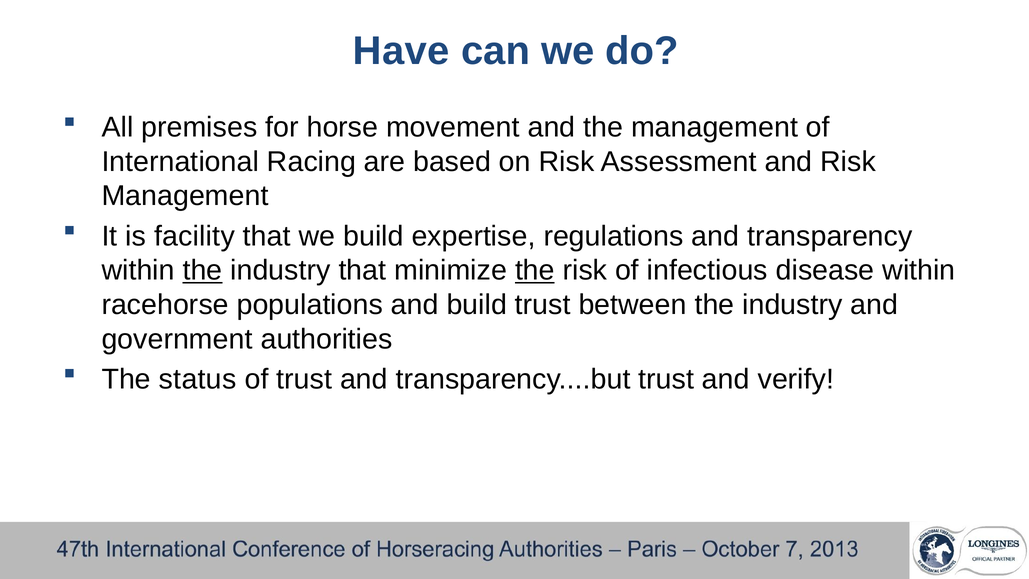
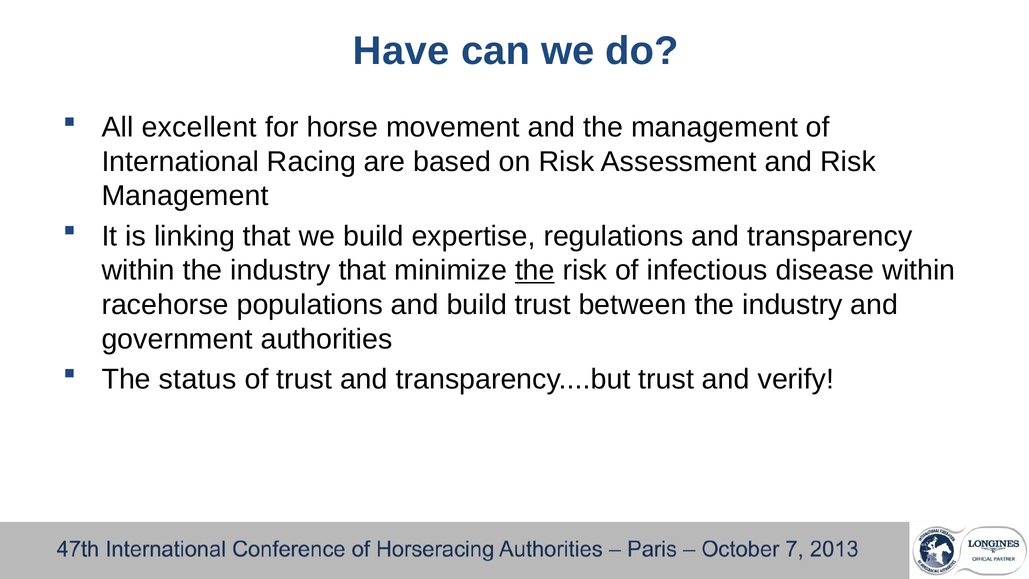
premises: premises -> excellent (199, 127)
facility: facility -> linking (195, 236)
the underline: present -> none (202, 270)
